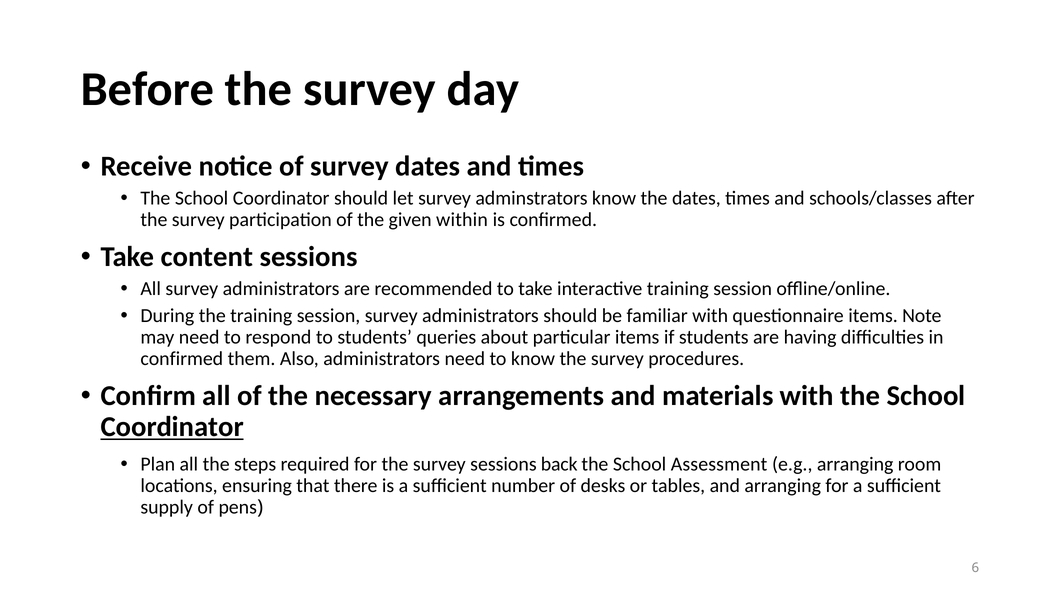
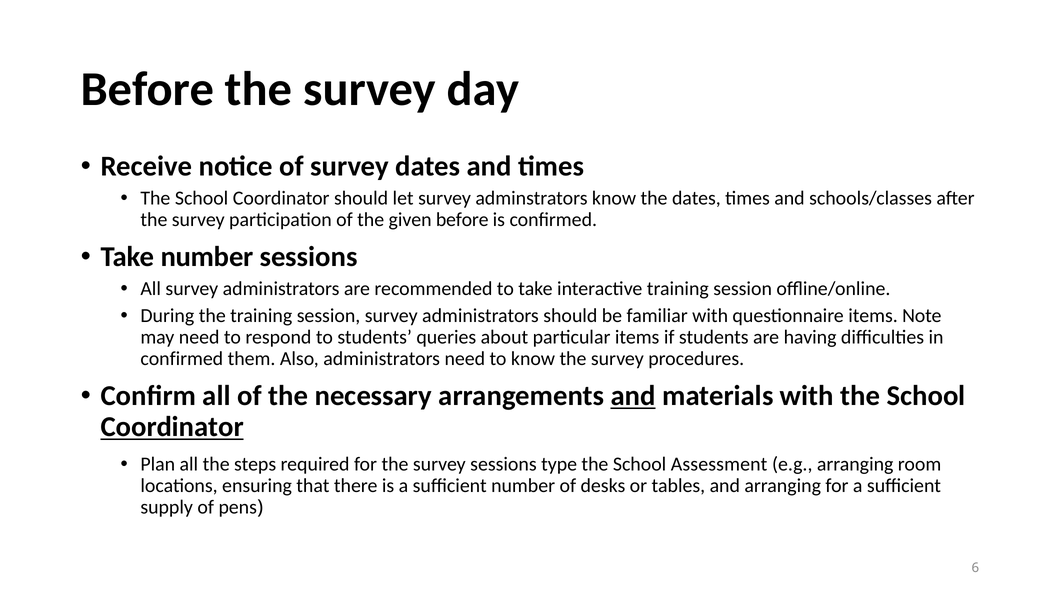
given within: within -> before (462, 220)
Take content: content -> number (207, 257)
and underline: none -> present (633, 396)
back: back -> type (559, 464)
